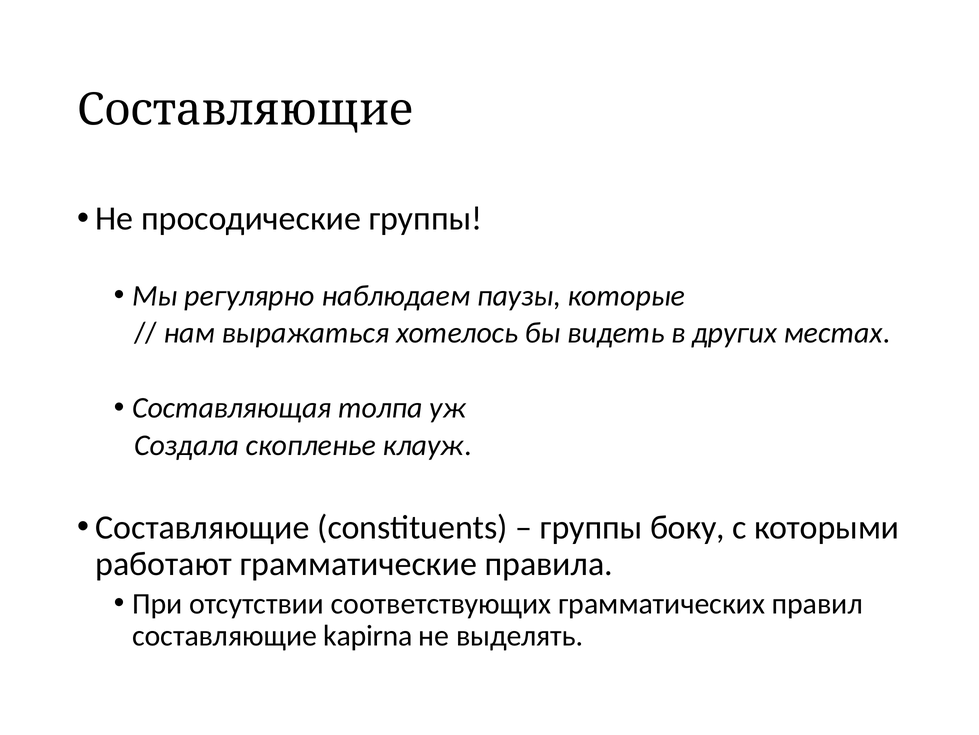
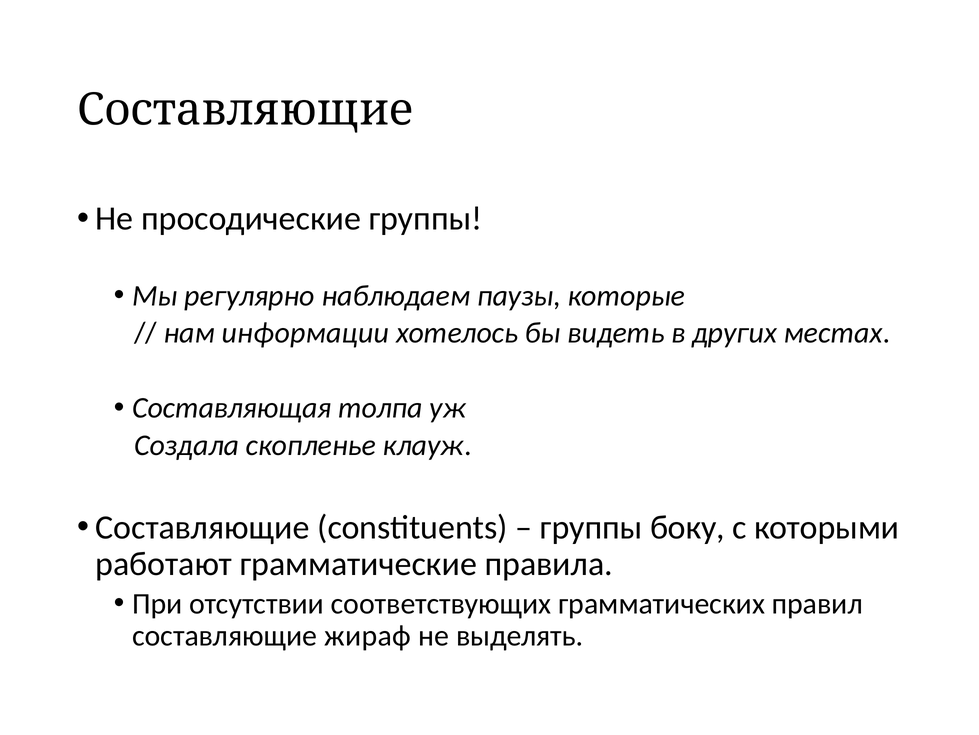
выражаться: выражаться -> информации (305, 333)
kapirna: kapirna -> жираф (368, 635)
